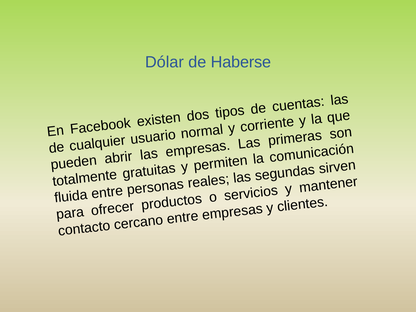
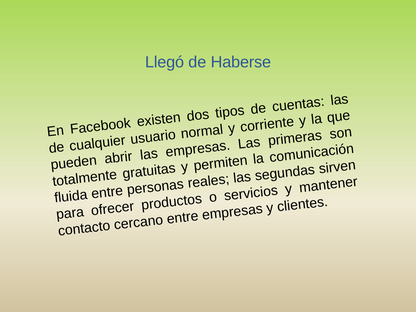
Dólar: Dólar -> Llegó (165, 62)
